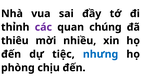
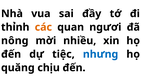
các colour: purple -> orange (43, 27)
chúng: chúng -> ngươi (105, 27)
thiêu: thiêu -> nông (15, 41)
phòng: phòng -> quăng (18, 68)
